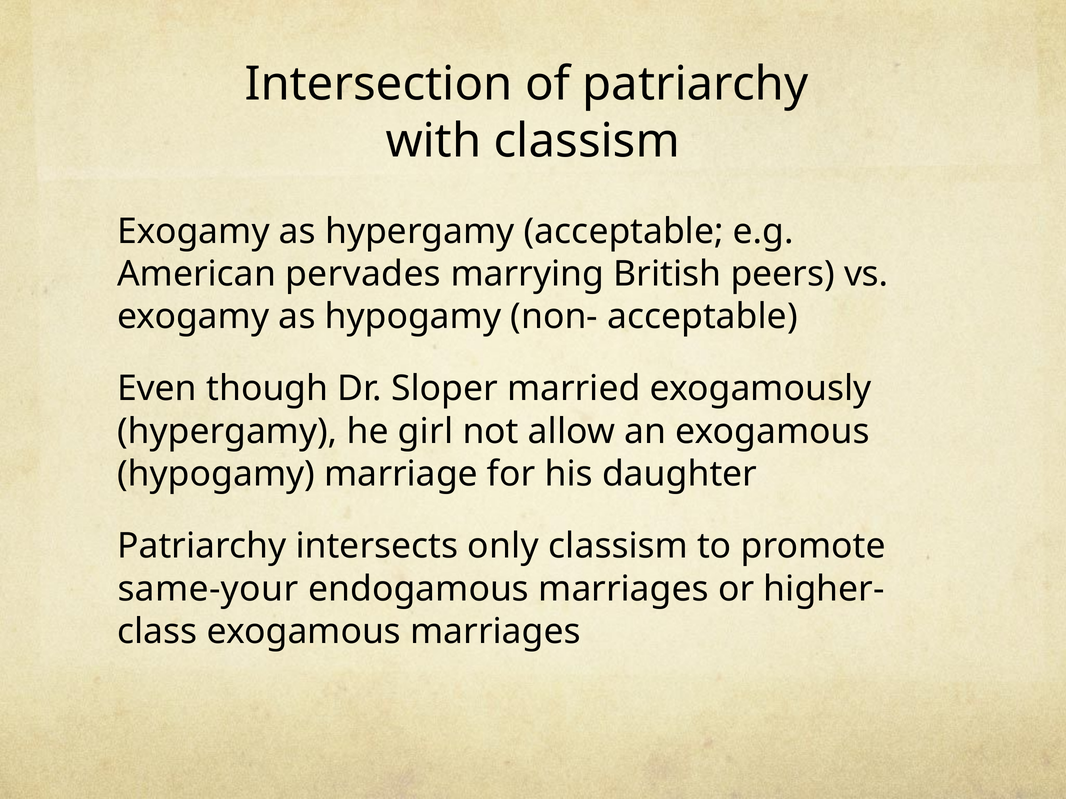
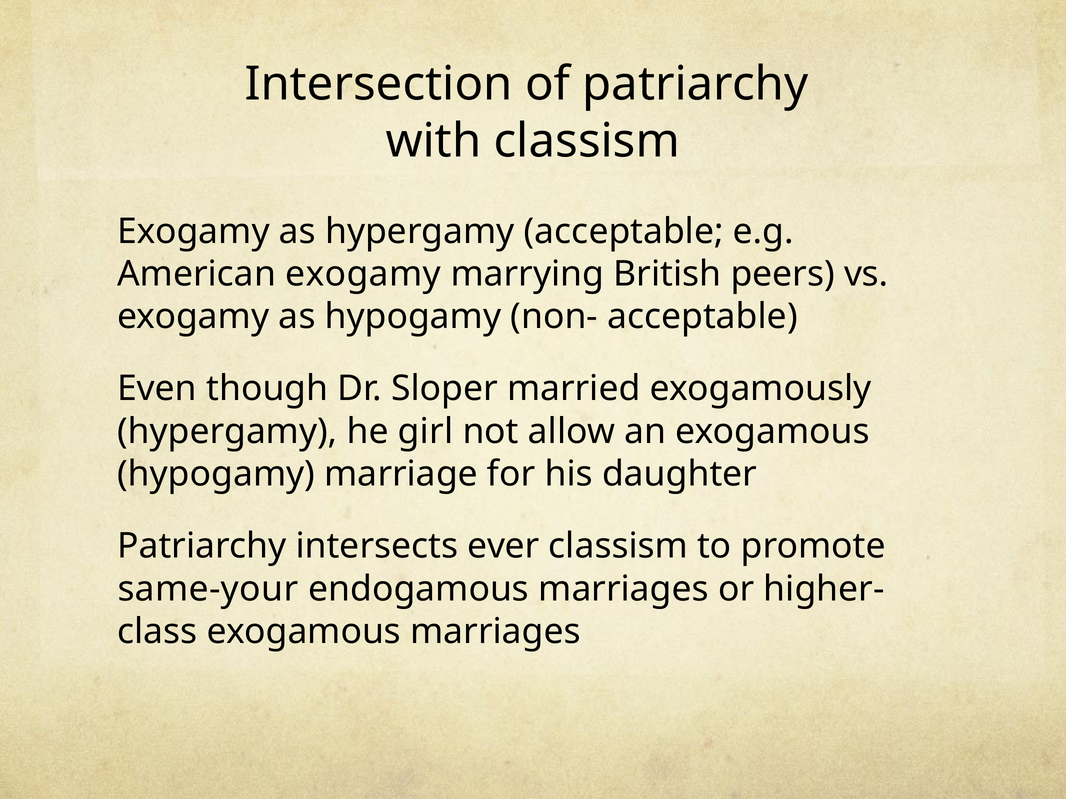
American pervades: pervades -> exogamy (363, 274)
only: only -> ever (503, 547)
